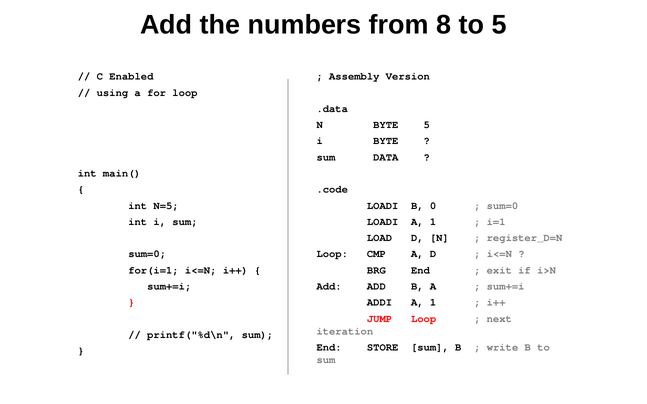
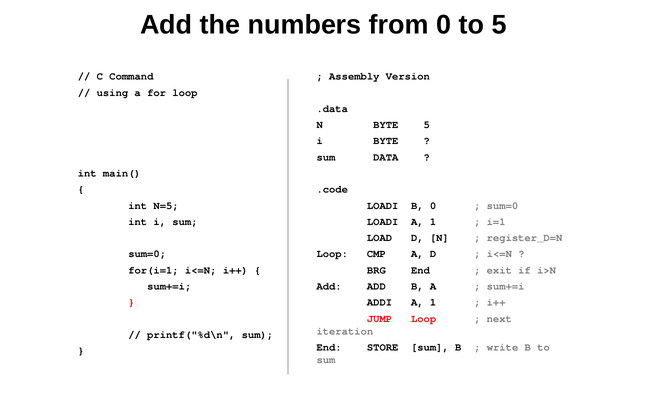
from 8: 8 -> 0 (444, 25)
Enabled: Enabled -> Command (131, 77)
